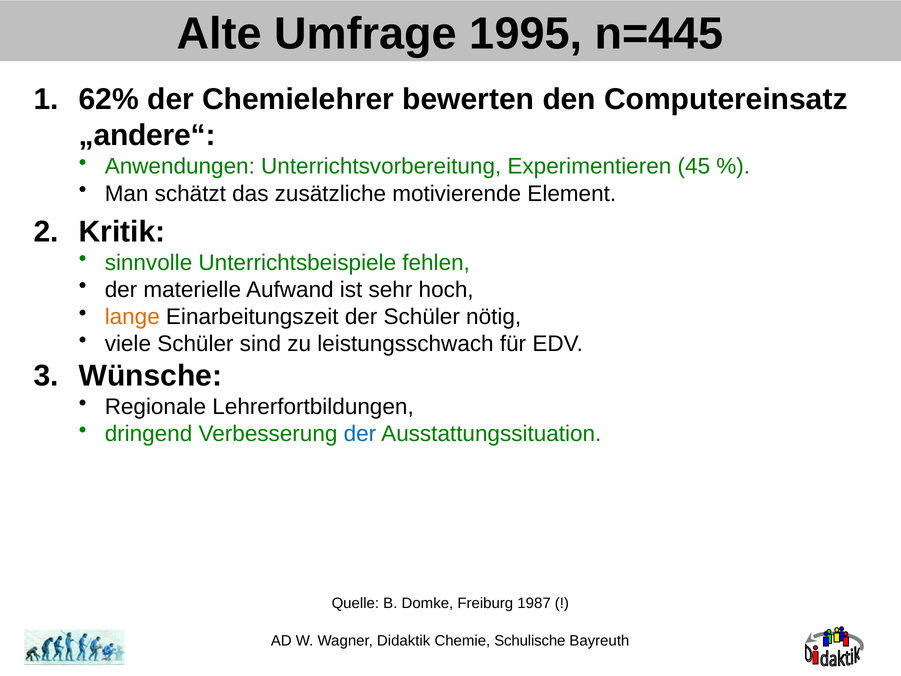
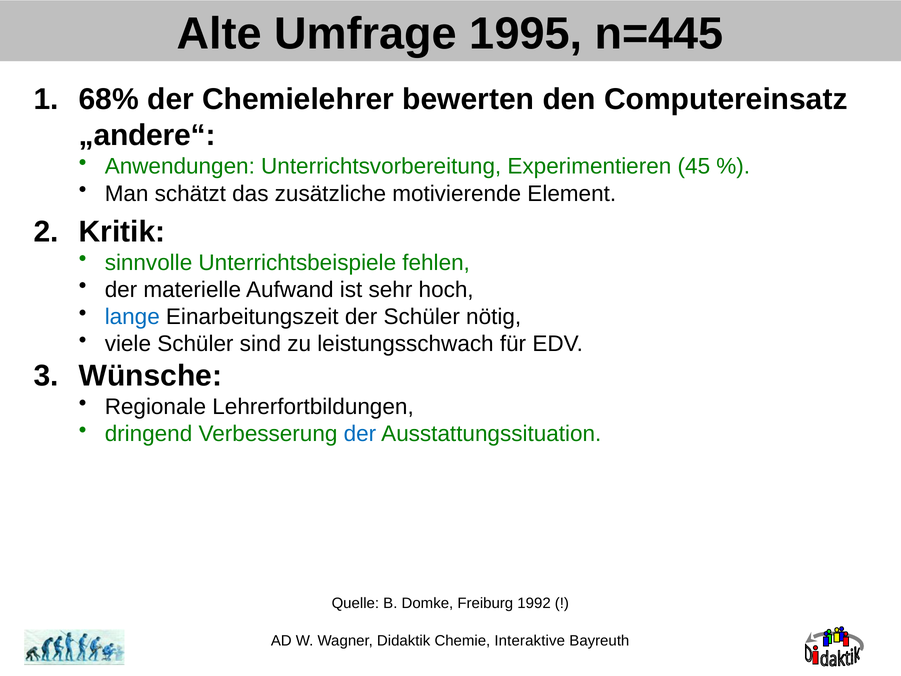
62%: 62% -> 68% (109, 99)
lange colour: orange -> blue (132, 317)
1987: 1987 -> 1992 (534, 603)
Schulische: Schulische -> Interaktive (530, 641)
